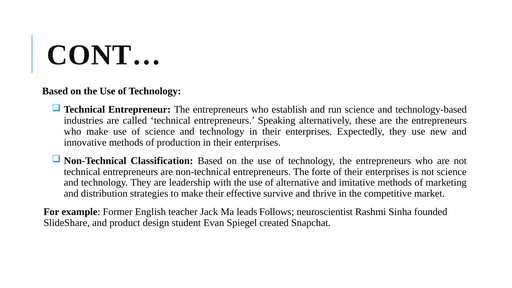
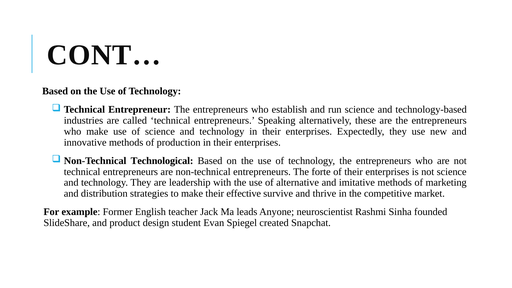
Classification: Classification -> Technological (162, 161)
Follows: Follows -> Anyone (277, 212)
